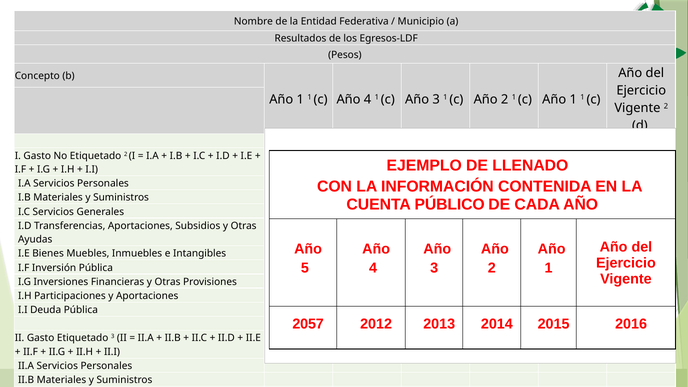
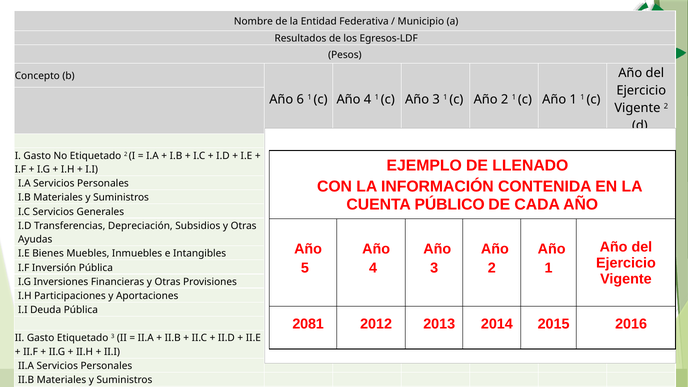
1: 1 -> 6 (300, 99)
Transferencias Aportaciones: Aportaciones -> Depreciación (140, 226)
2057: 2057 -> 2081 (308, 324)
